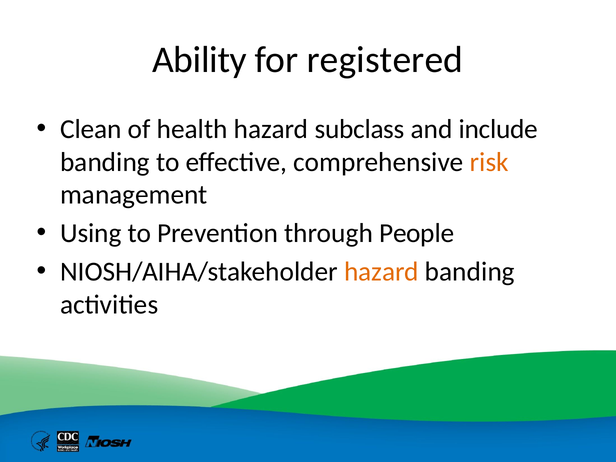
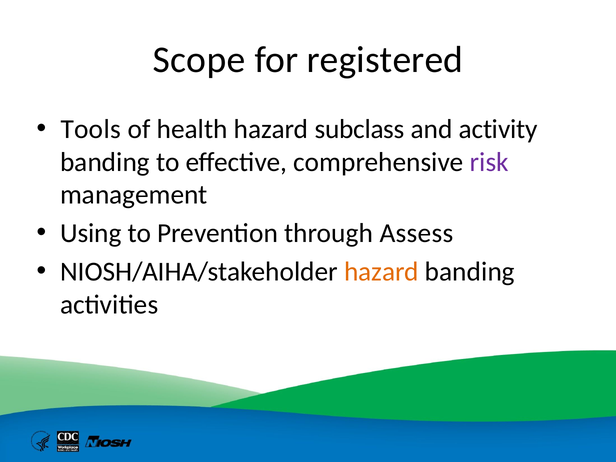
Ability: Ability -> Scope (199, 60)
Clean: Clean -> Tools (91, 129)
include: include -> activity (498, 129)
risk colour: orange -> purple (489, 162)
People: People -> Assess (416, 233)
